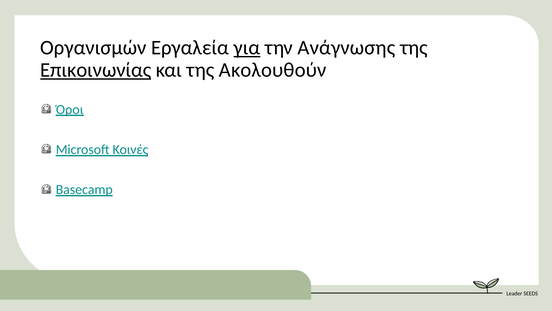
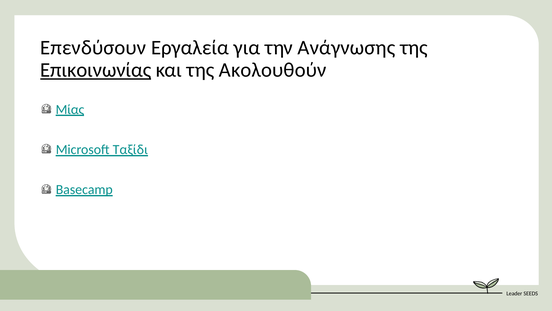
Οργανισμών: Οργανισμών -> Επενδύσουν (93, 48)
για underline: present -> none (247, 48)
Όροι: Όροι -> Μίας (70, 109)
Κοινές: Κοινές -> Ταξίδι (130, 149)
